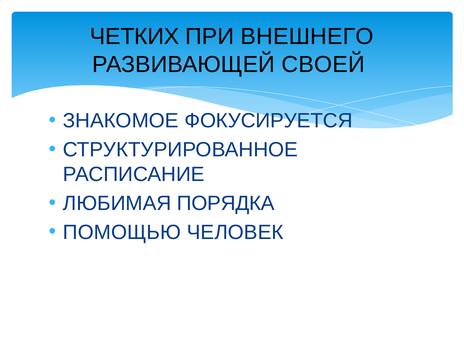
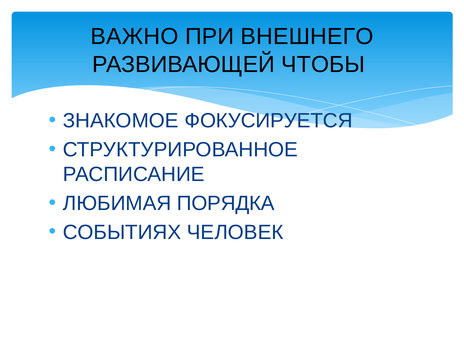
ЧЕТКИХ: ЧЕТКИХ -> ВАЖНО (134, 37)
СВОЕЙ: СВОЕЙ -> ЧТОБЫ (323, 64)
ПОМОЩЬЮ: ПОМОЩЬЮ -> СОБЫТИЯХ (122, 232)
